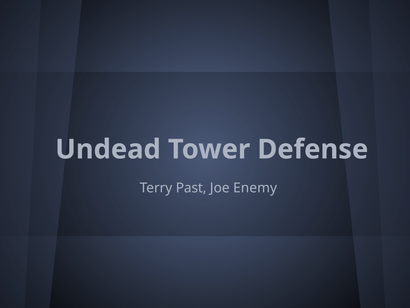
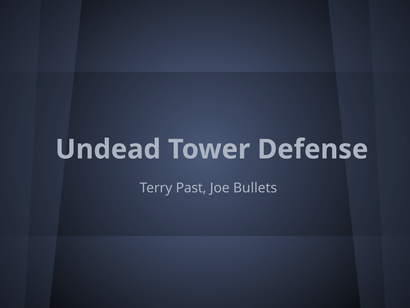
Enemy: Enemy -> Bullets (255, 188)
